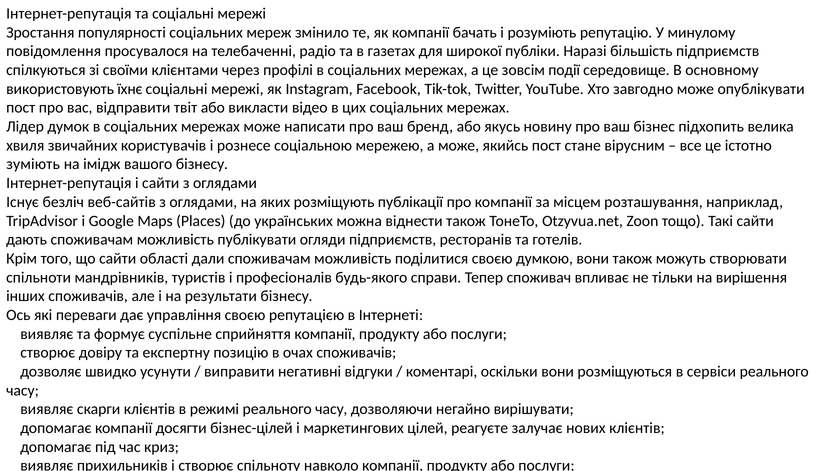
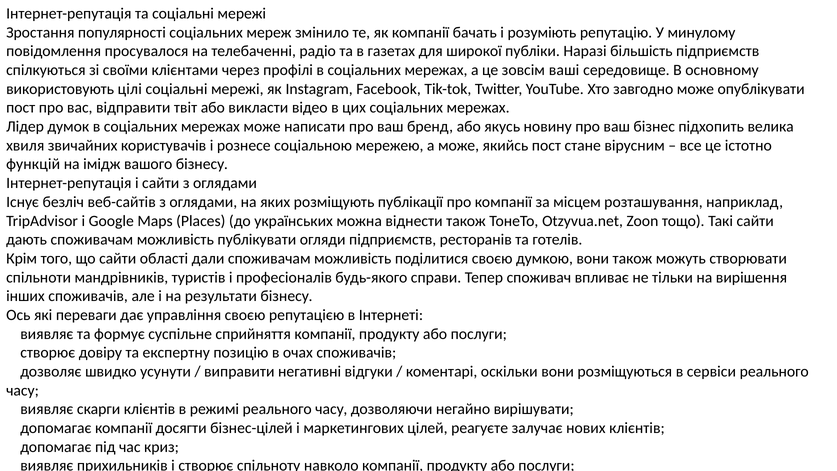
події: події -> ваші (564, 70)
їхнє: їхнє -> цілі (130, 89)
зуміють: зуміють -> функцій (33, 164)
